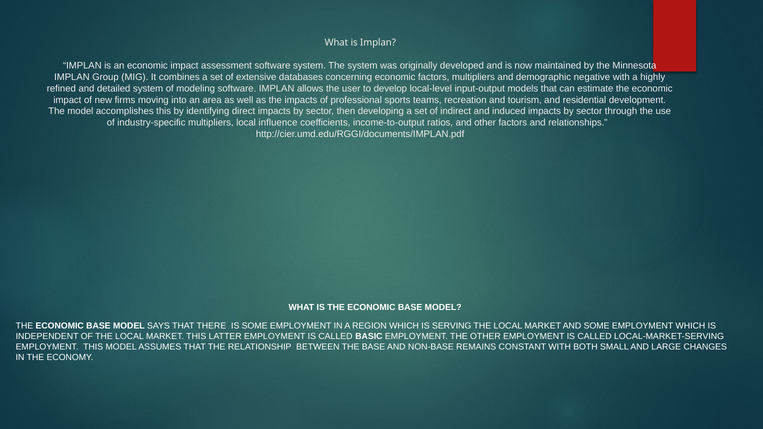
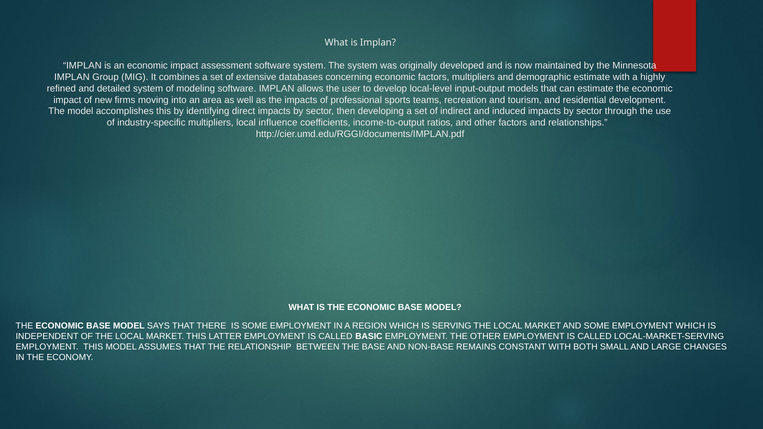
demographic negative: negative -> estimate (592, 77)
